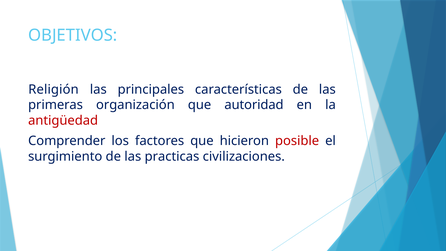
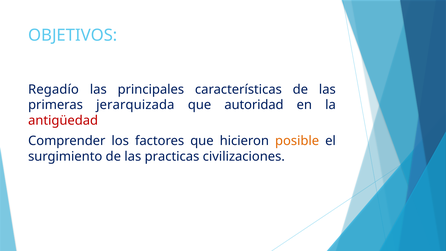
Religión: Religión -> Regadío (53, 89)
organización: organización -> jerarquizada (135, 105)
posible colour: red -> orange (297, 141)
